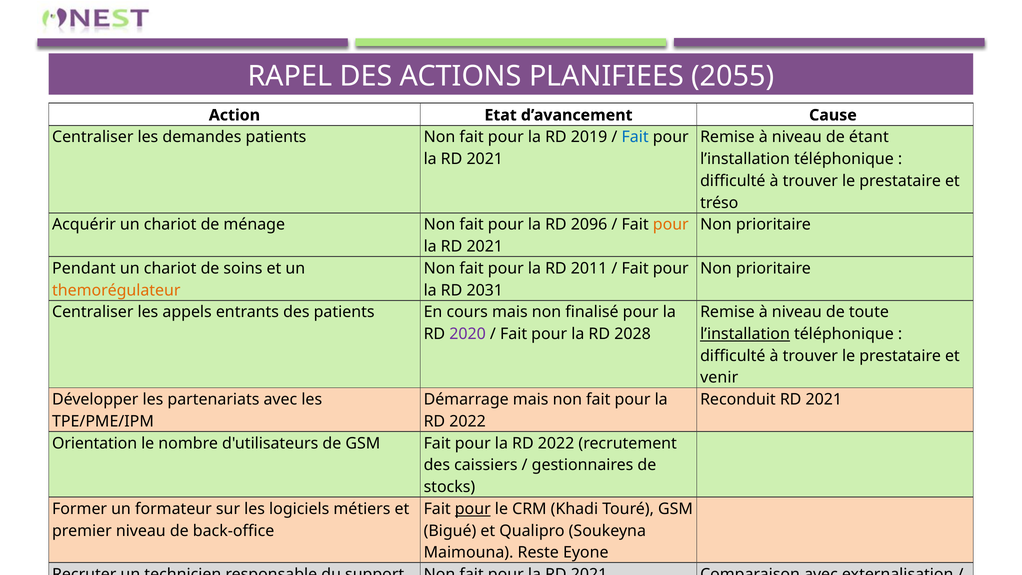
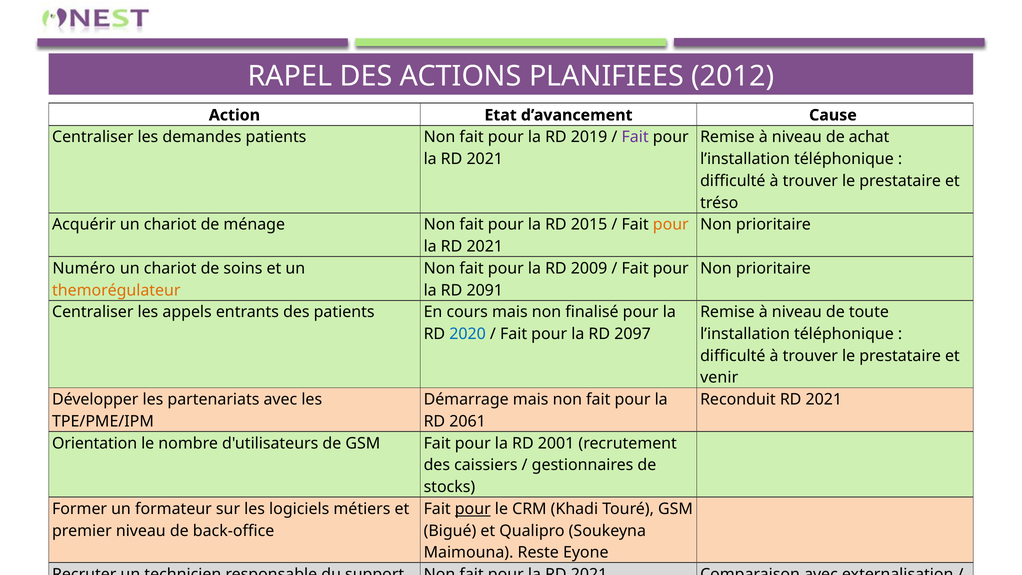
2055: 2055 -> 2012 (733, 76)
Fait colour: blue -> purple (635, 137)
étant: étant -> achat (869, 137)
2096: 2096 -> 2015 (589, 225)
Pendant: Pendant -> Numéro (84, 268)
2011: 2011 -> 2009 (589, 268)
2031: 2031 -> 2091 (485, 290)
2020 colour: purple -> blue (468, 334)
2028: 2028 -> 2097 (633, 334)
l’installation underline: present -> none (745, 334)
2022: 2022 -> 2061 (468, 421)
2022: 2022 -> 2001 (556, 443)
